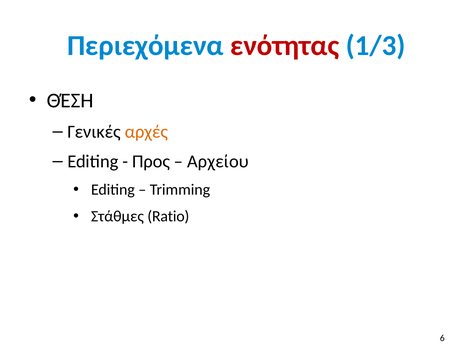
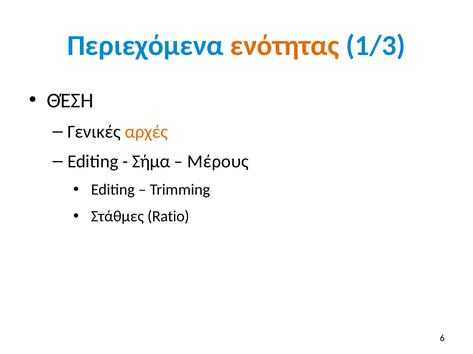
ενότητας colour: red -> orange (285, 46)
Προς: Προς -> Σήμα (151, 162)
Αρχείου: Αρχείου -> Μέρους (218, 162)
